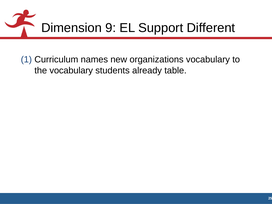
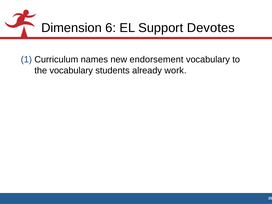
9: 9 -> 6 (111, 28)
Different: Different -> Devotes (211, 28)
organizations: organizations -> endorsement (156, 60)
table: table -> work (175, 70)
